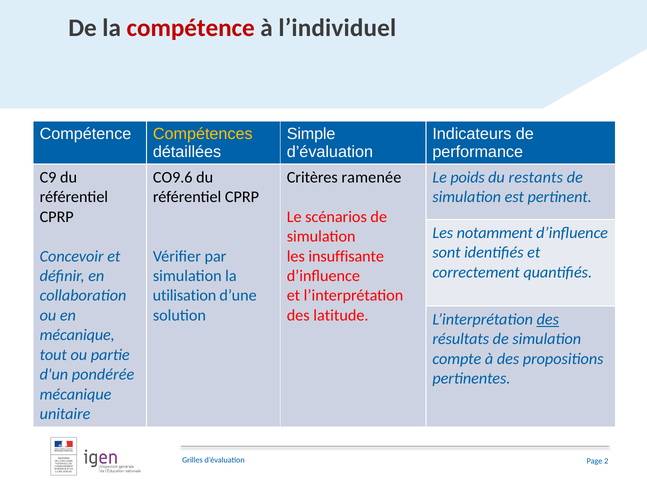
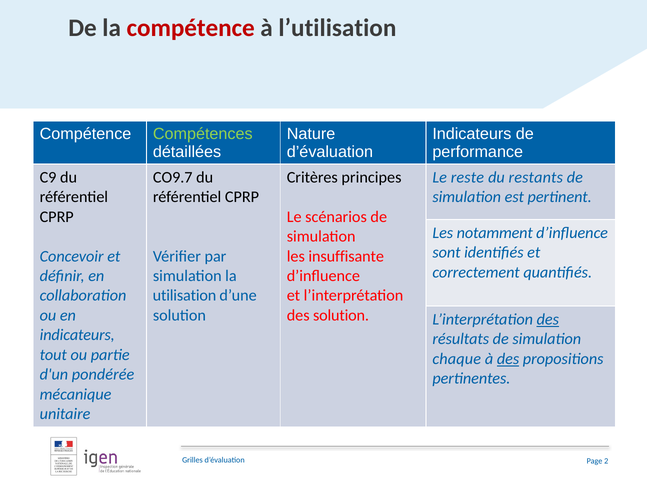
l’individuel: l’individuel -> l’utilisation (337, 28)
Compétences colour: yellow -> light green (203, 134)
Simple: Simple -> Nature (311, 134)
CO9.6: CO9.6 -> CO9.7 (173, 177)
ramenée: ramenée -> principes (371, 177)
poids: poids -> reste (467, 177)
des latitude: latitude -> solution (341, 316)
mécanique: mécanique -> indicateurs (77, 335)
compte: compte -> chaque (457, 359)
des underline: none -> present (508, 359)
